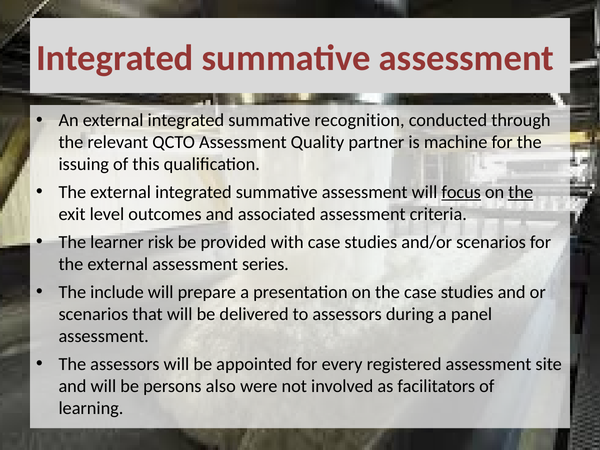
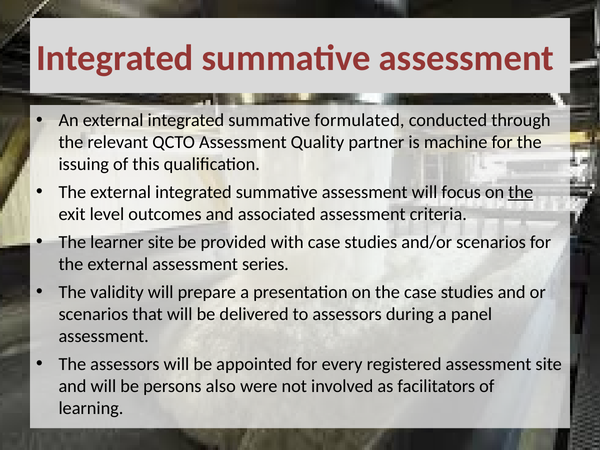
recognition: recognition -> formulated (359, 120)
focus underline: present -> none (461, 192)
learner risk: risk -> site (161, 242)
include: include -> validity (117, 292)
